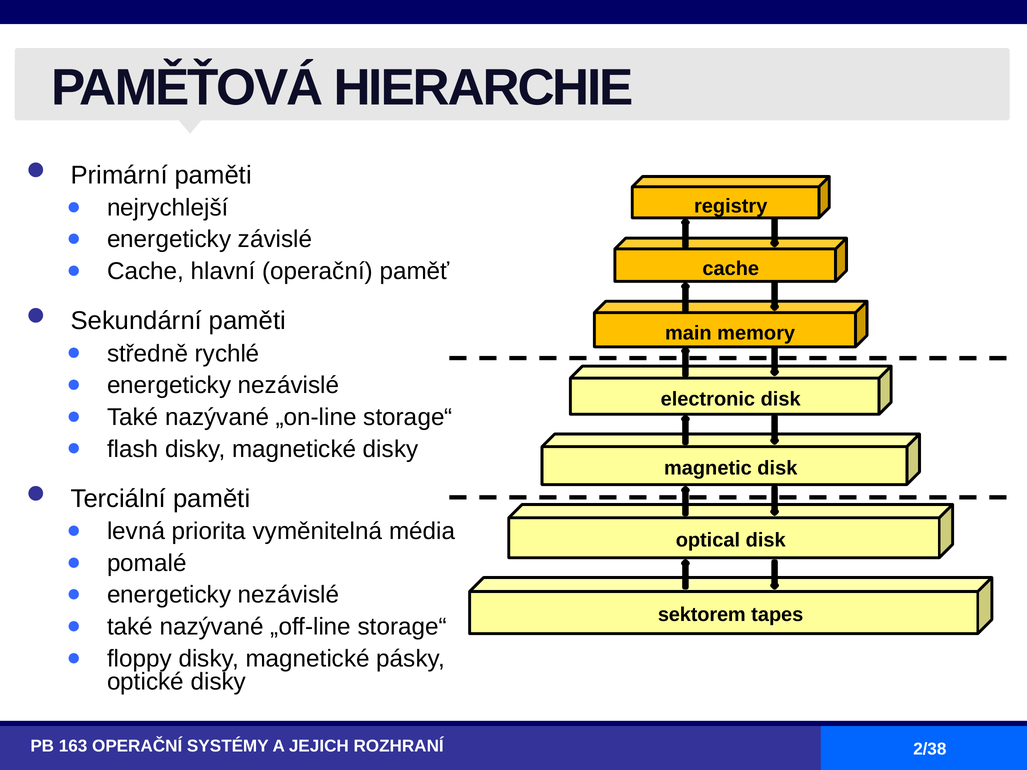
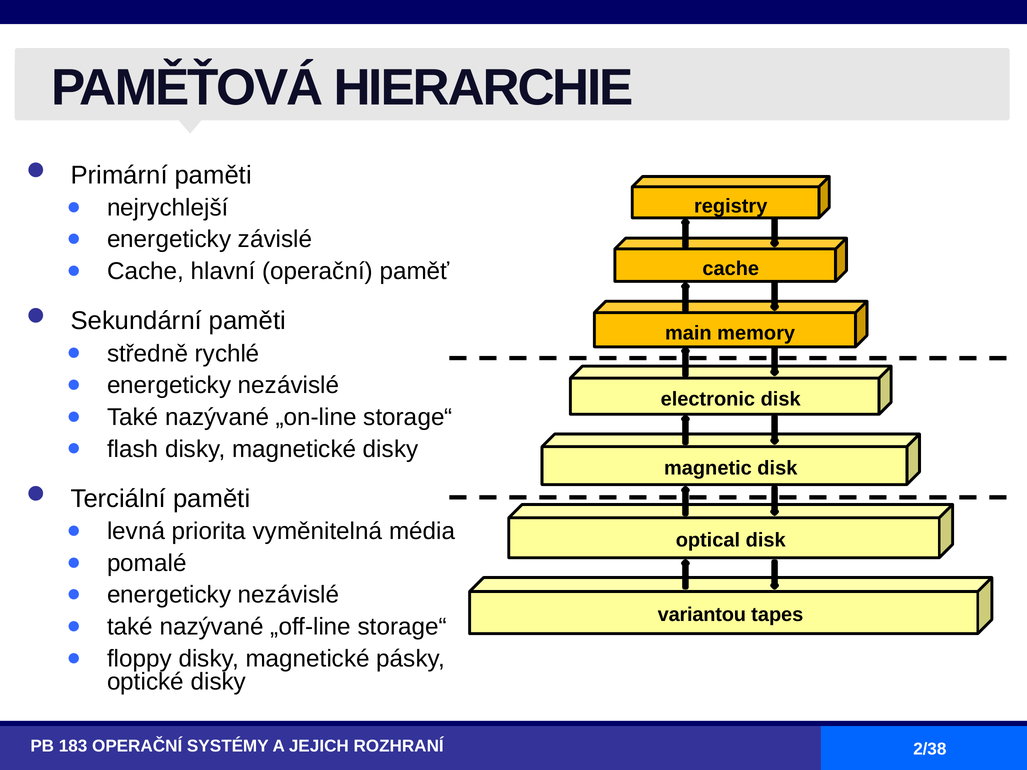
sektorem: sektorem -> variantou (702, 615)
163: 163 -> 183 (73, 746)
